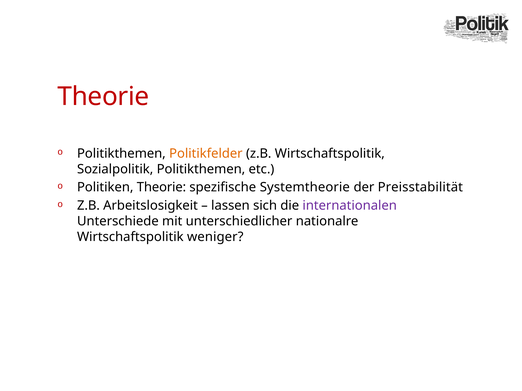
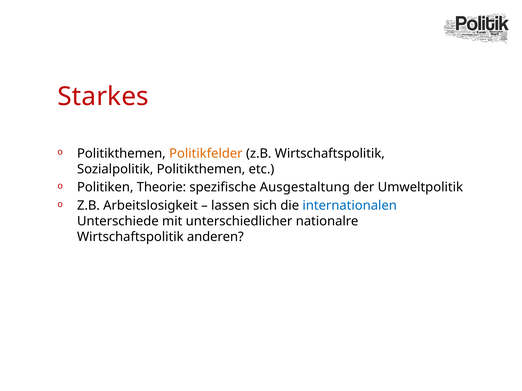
Theorie: Theorie -> Starkes (103, 97)
Systemtheorie: Systemtheorie -> Ausgestaltung (305, 188)
Preisstabilität: Preisstabilität -> Umweltpolitik (420, 188)
internationalen colour: purple -> blue (350, 206)
weniger: weniger -> anderen (215, 237)
